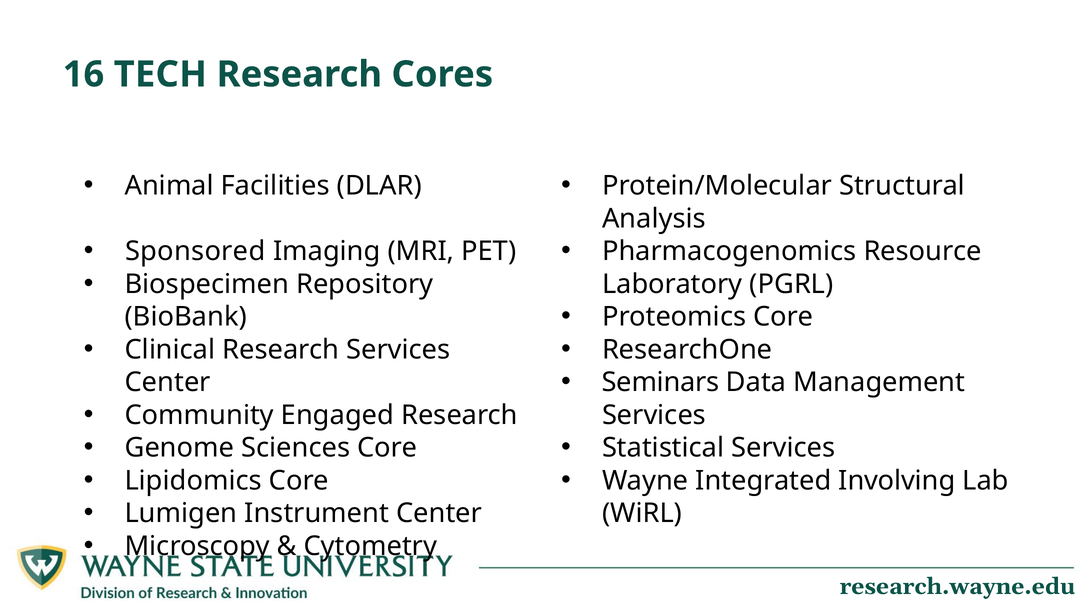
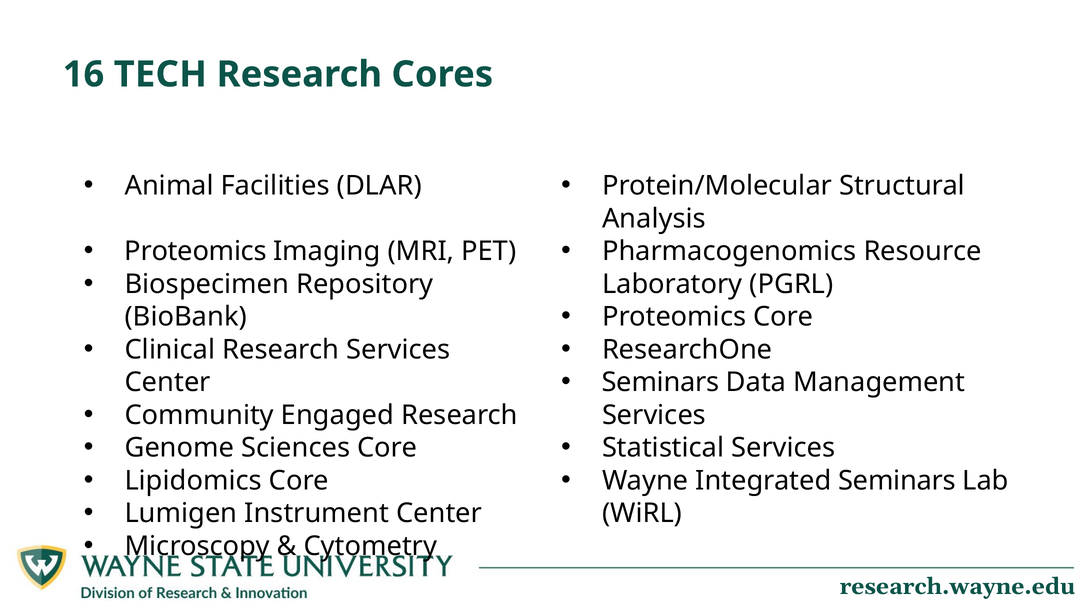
Sponsored: Sponsored -> Proteomics (196, 251)
Integrated Involving: Involving -> Seminars (897, 480)
